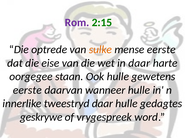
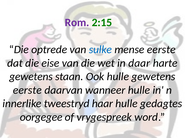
sulke colour: orange -> blue (100, 50)
oorgegee: oorgegee -> gewetens (31, 77)
tweestryd daar: daar -> haar (102, 104)
geskrywe: geskrywe -> oorgegee (41, 118)
